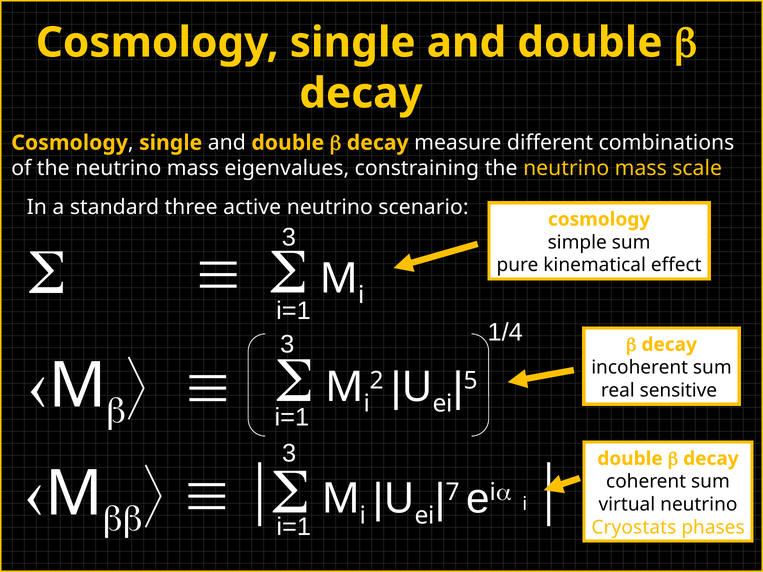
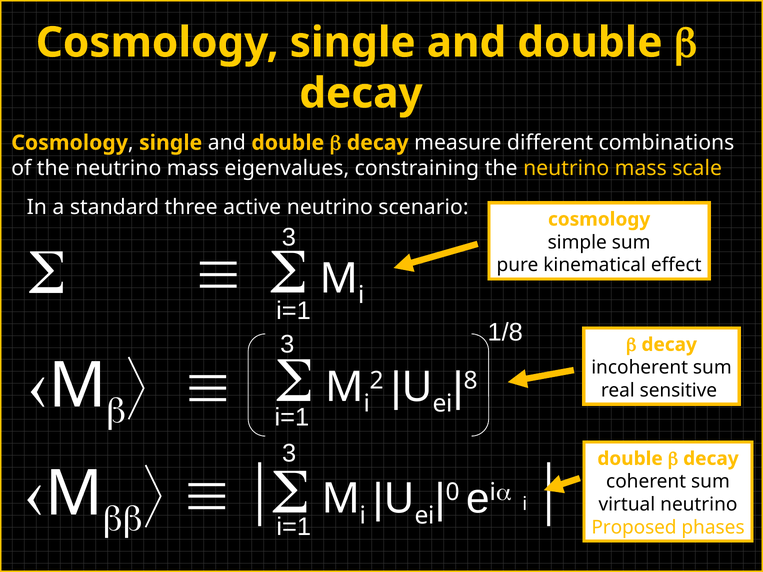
1/4: 1/4 -> 1/8 (505, 332)
5: 5 -> 8 (471, 381)
7: 7 -> 0 (453, 492)
Cryostats: Cryostats -> Proposed (634, 527)
